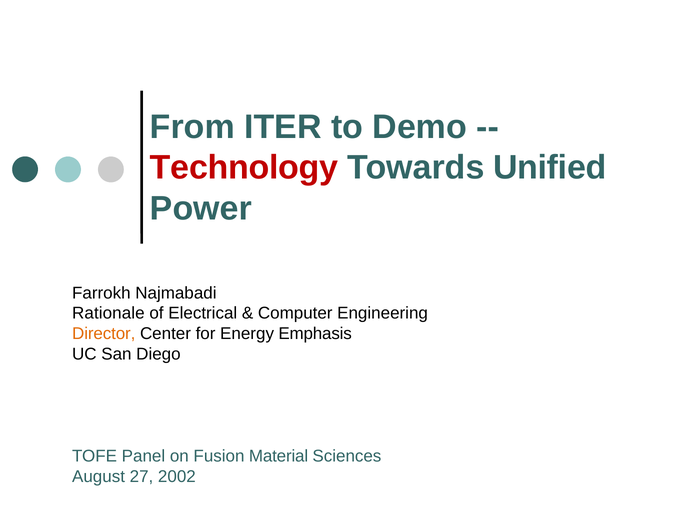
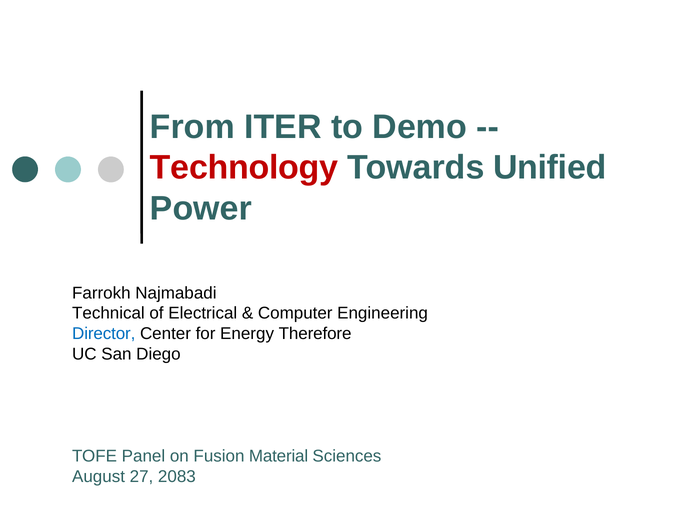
Rationale: Rationale -> Technical (108, 313)
Director colour: orange -> blue (104, 334)
Emphasis: Emphasis -> Therefore (315, 334)
2002: 2002 -> 2083 (177, 477)
